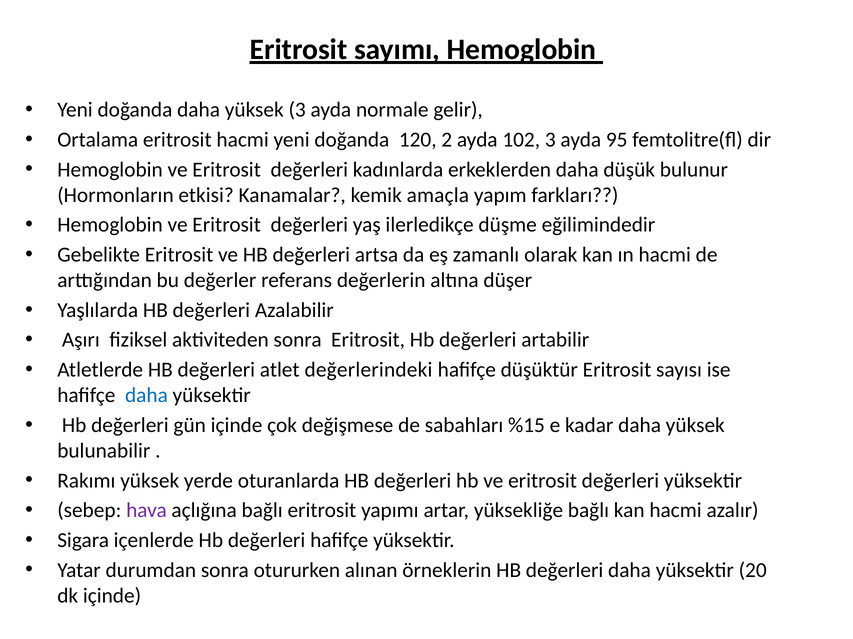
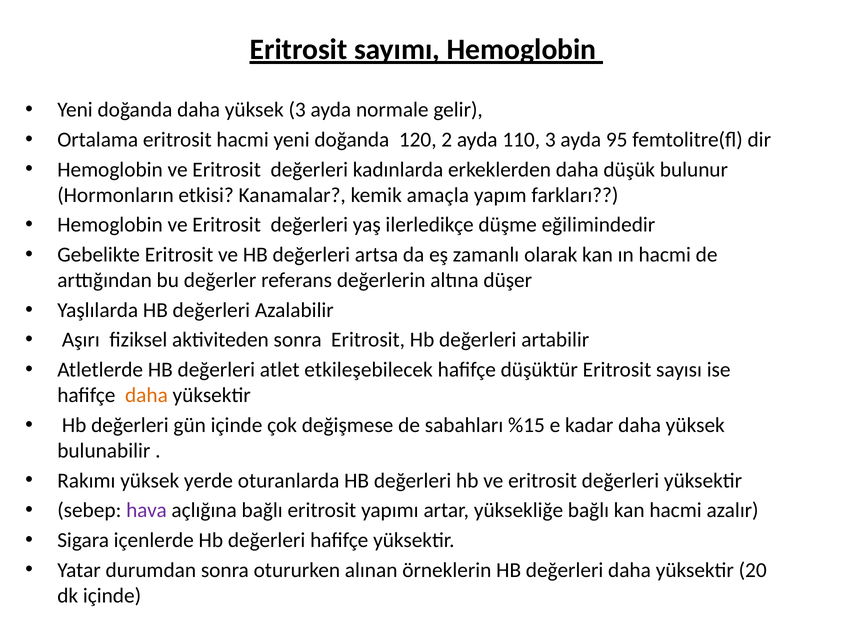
102: 102 -> 110 (521, 140)
değerlerindeki: değerlerindeki -> etkileşebilecek (369, 370)
daha colour: blue -> orange (146, 396)
